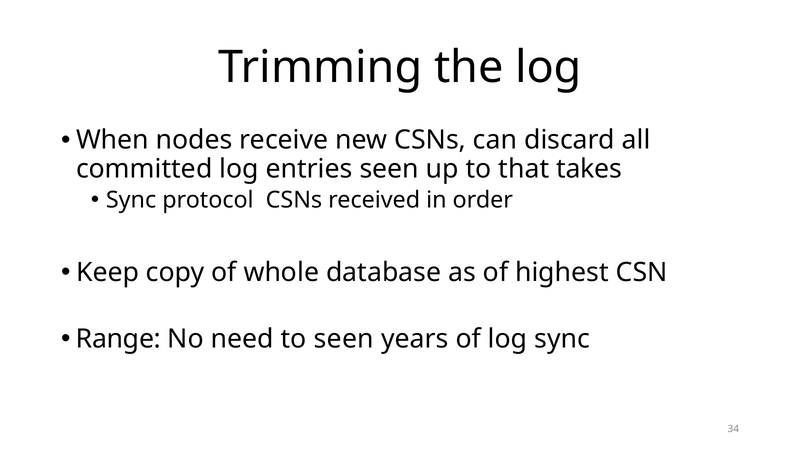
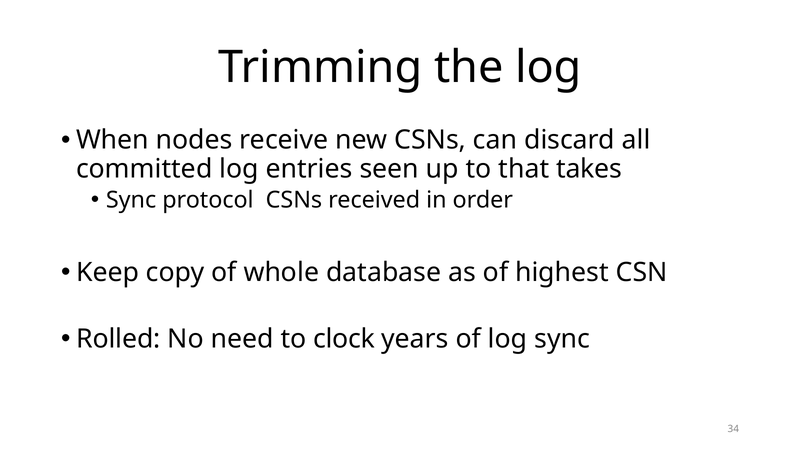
Range: Range -> Rolled (118, 339)
to seen: seen -> clock (344, 339)
